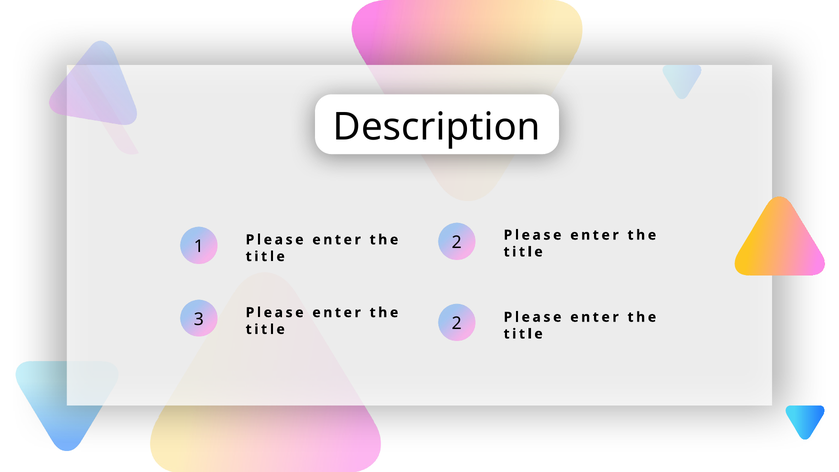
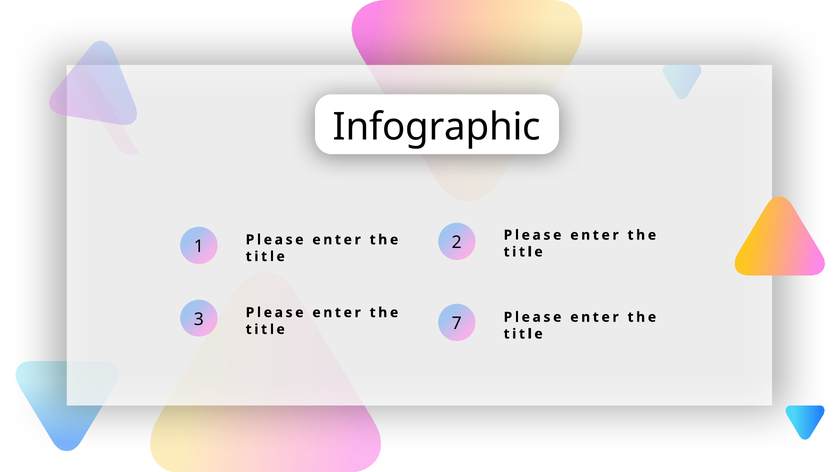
Description: Description -> Infographic (437, 127)
2: 2 -> 7 (457, 324)
